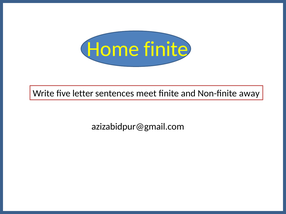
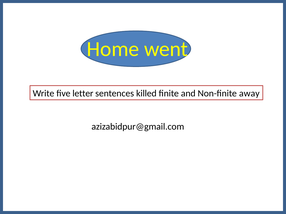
Home finite: finite -> went (166, 49)
meet: meet -> killed (146, 94)
